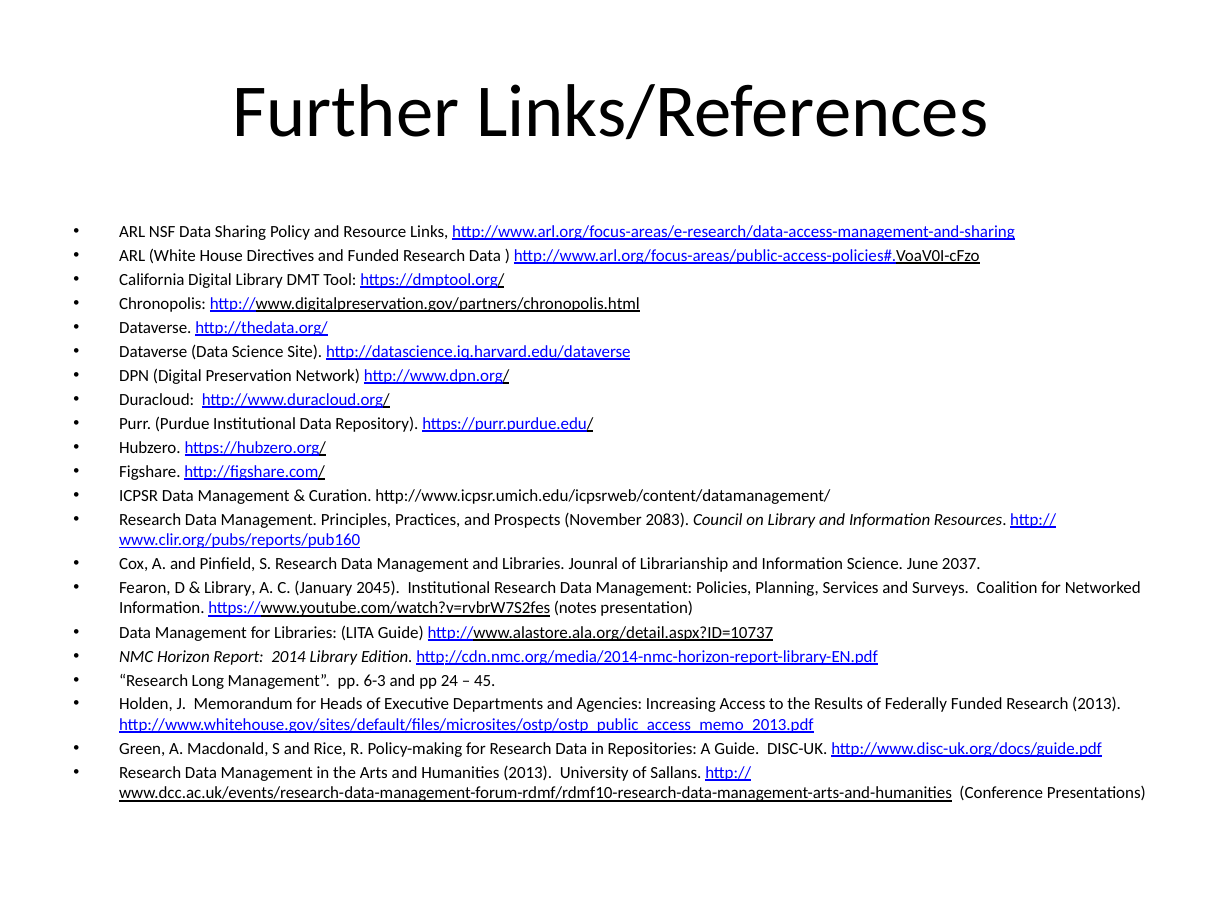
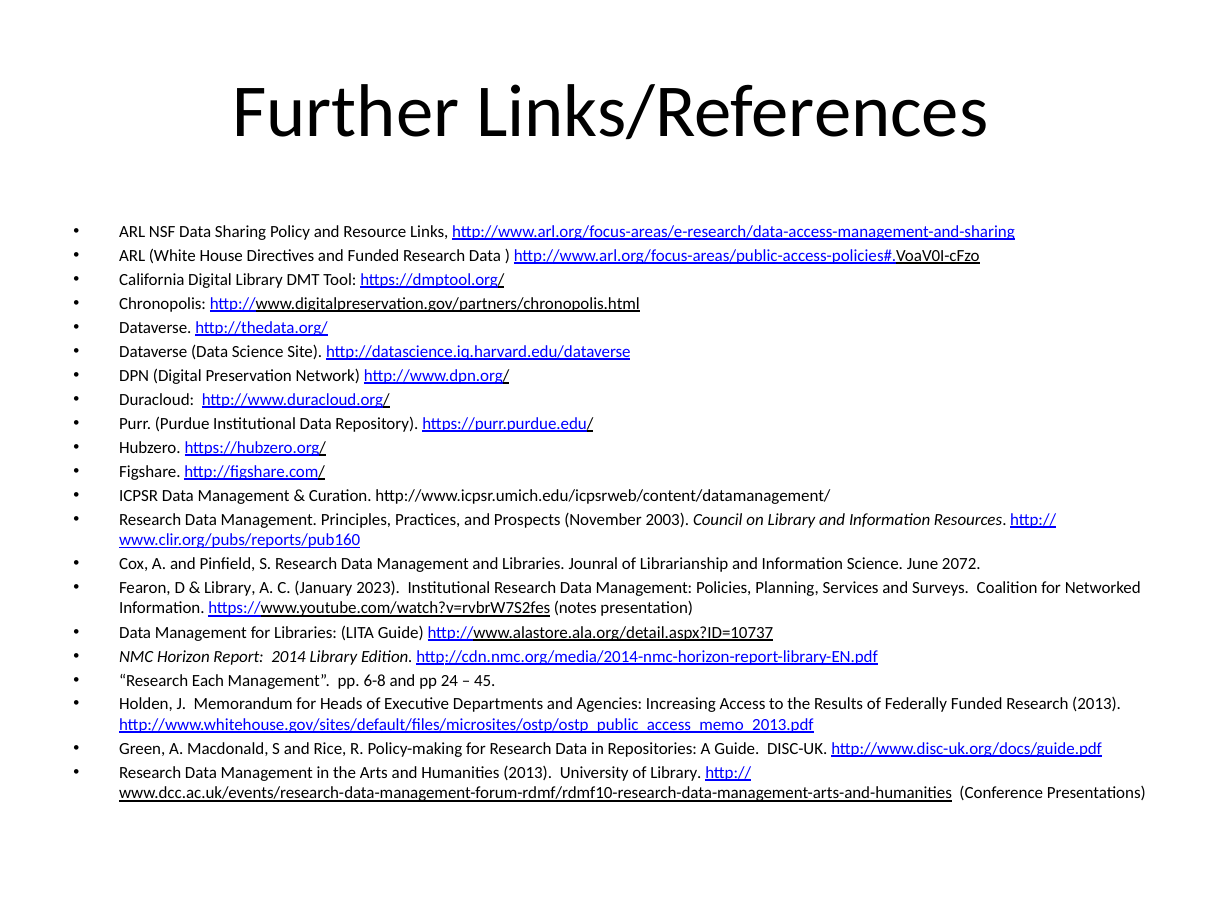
2083: 2083 -> 2003 (667, 519)
2037: 2037 -> 2072 (961, 564)
2045: 2045 -> 2023 (378, 588)
Long: Long -> Each (208, 680)
6-3: 6-3 -> 6-8 (375, 680)
of Sallans: Sallans -> Library (676, 772)
